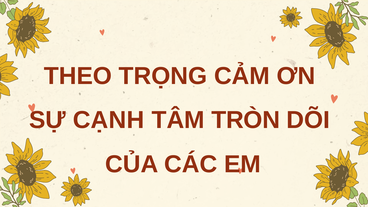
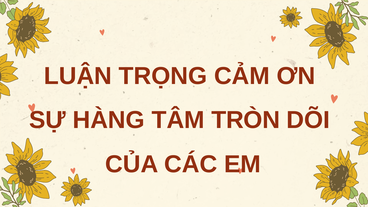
THEO: THEO -> LUẬN (78, 76)
CẠNH: CẠNH -> HÀNG (109, 120)
